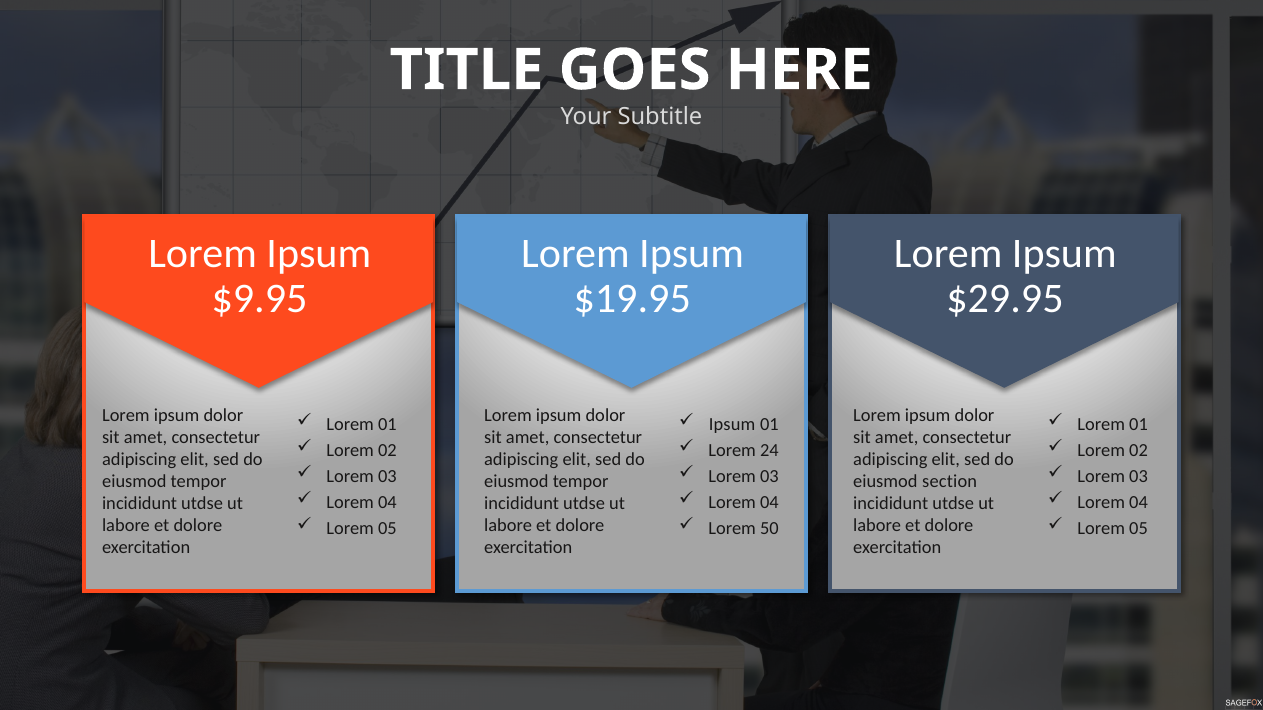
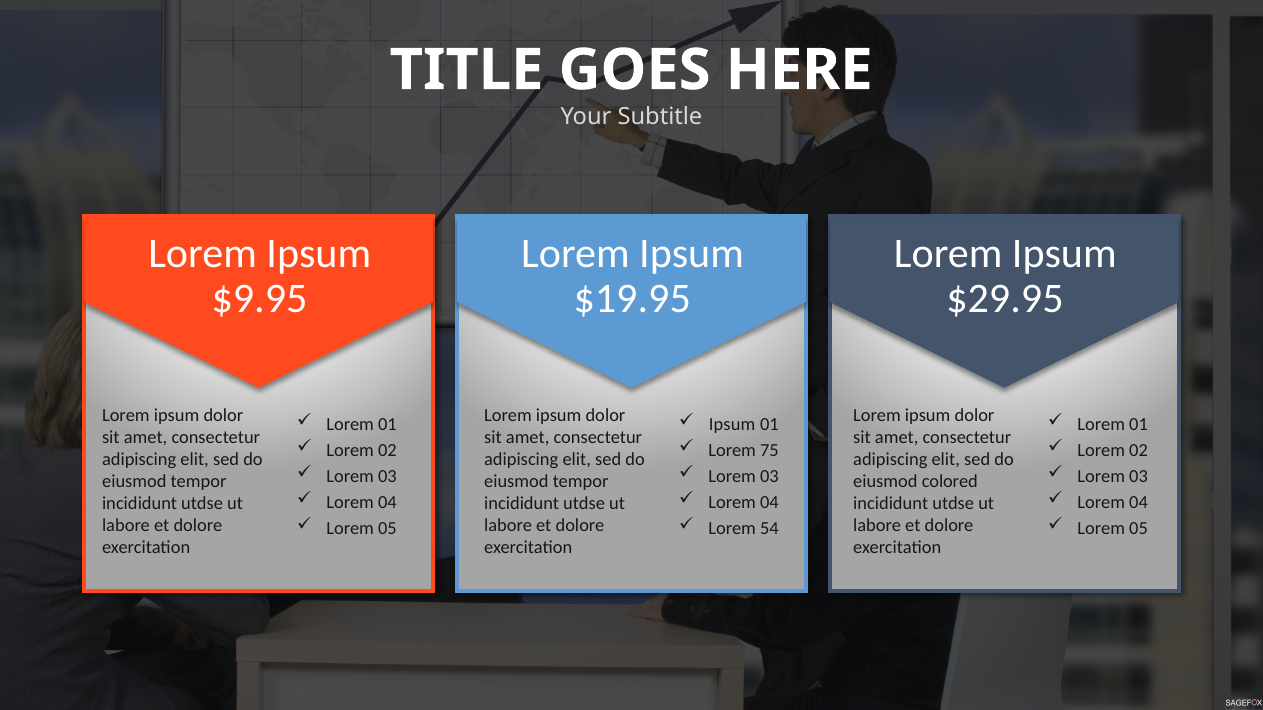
24: 24 -> 75 (769, 451)
section: section -> colored (950, 482)
50: 50 -> 54 (769, 528)
